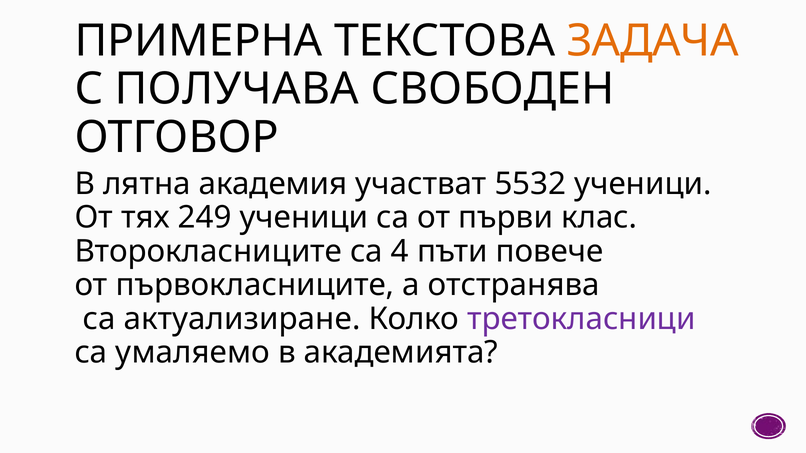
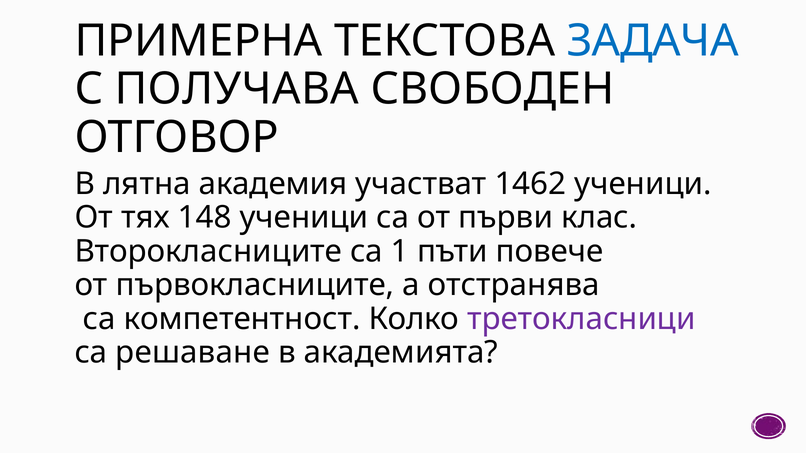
ЗАДАЧА colour: orange -> blue (653, 41)
5532: 5532 -> 1462 (530, 184)
249: 249 -> 148 (205, 218)
4: 4 -> 1 (400, 252)
актуализиране: актуализиране -> компетентност (242, 319)
умаляемо: умаляемо -> решаване (193, 353)
